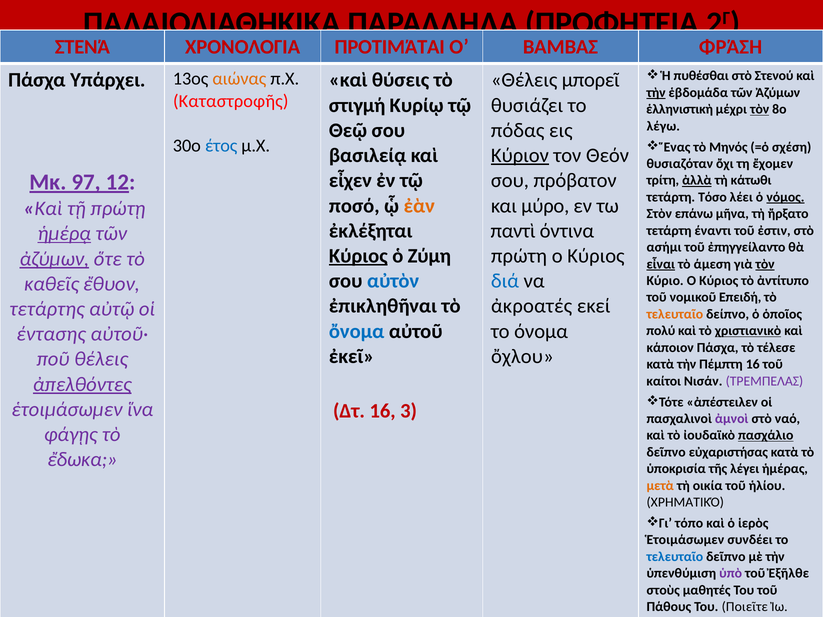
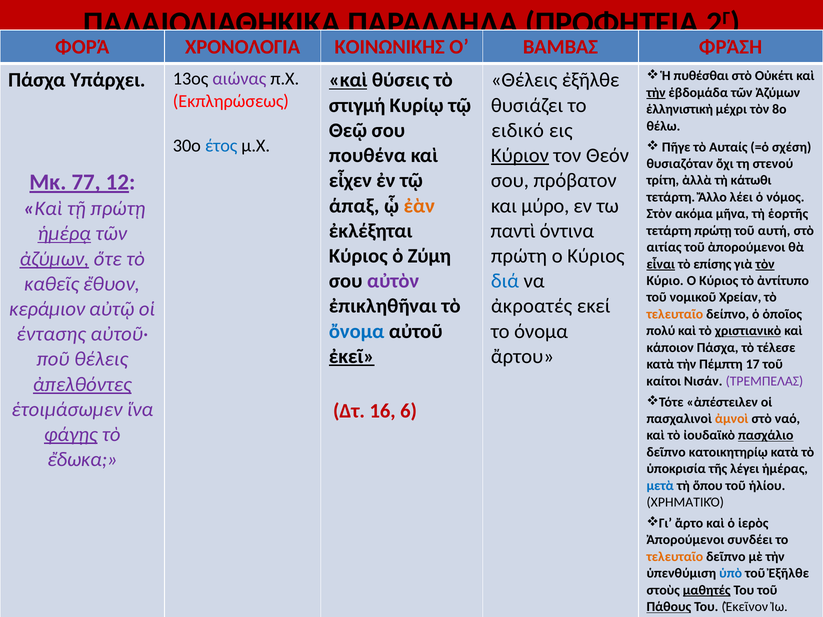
ΣΤΕΝΆ: ΣΤΕΝΆ -> ΦΟΡΆ (82, 47)
ΠΡΟΤΙΜΆΤΑΙ: ΠΡΟΤΙΜΆΤΑΙ -> ΚΟΙΝΩΝΙΚΗΣ (390, 47)
Στενού: Στενού -> Οὐκέτι (774, 76)
αιώνας colour: orange -> purple (239, 79)
καὶ underline: none -> present (348, 80)
Θέλεις μπορεῖ: μπορεῖ -> ἐξῆλθε (591, 80)
Καταστροφῆς: Καταστροφῆς -> Εκπληρώσεως (231, 101)
τὸν underline: present -> none (760, 109)
λέγω: λέγω -> θέλω (663, 126)
πόδας: πόδας -> ειδικό (518, 130)
Ἕνας: Ἕνας -> Πῆγε (676, 147)
Μηνός: Μηνός -> Αυταίς (728, 147)
βασιλείᾳ: βασιλείᾳ -> πουθένα (368, 156)
ἔχομεν: ἔχομεν -> στενού (773, 164)
97: 97 -> 77 (86, 182)
ἀλλὰ underline: present -> none (697, 181)
Τόσο: Τόσο -> Ἄλλο (712, 197)
νόμος underline: present -> none (785, 197)
ποσό: ποσό -> άπαξ (354, 206)
επάνω: επάνω -> ακόμα (694, 214)
ἤρξατο: ἤρξατο -> ἑορτῆς (788, 214)
έναντι: έναντι -> πρώτῃ (713, 231)
ἐστιν: ἐστιν -> αυτή (774, 231)
ασήμι: ασήμι -> αιτίας (664, 247)
τοῦ ἐπηγγείλαντο: ἐπηγγείλαντο -> ἀπορούμενοι (747, 247)
Κύριος underline: present -> none (358, 256)
άμεση: άμεση -> επίσης (712, 264)
αὐτὸν colour: blue -> purple (393, 281)
Επειδή: Επειδή -> Χρείαν (740, 298)
τετάρτης: τετάρτης -> κεράμιον (47, 309)
ἐκεῖ underline: none -> present (352, 356)
ὄχλου: ὄχλου -> ἄρτου (522, 356)
Πέμπτη 16: 16 -> 17 (753, 364)
3: 3 -> 6 (409, 411)
ἀμνοὶ colour: purple -> orange (732, 419)
φάγῃς underline: none -> present (71, 435)
εὐχαριστήσας: εὐχαριστήσας -> κατοικητηρίῳ (728, 452)
μετὰ colour: orange -> blue (660, 486)
οικία: οικία -> ὅπου (708, 486)
τόπο: τόπο -> ἄρτο (689, 523)
Ἑτοιμάσωμεν: Ἑτοιμάσωμεν -> Ἀπορούμενοι (685, 540)
τελευταῖο colour: blue -> orange (675, 557)
ὑπὸ colour: purple -> blue (731, 574)
μαθητές underline: none -> present (707, 590)
Πάθους underline: none -> present (669, 607)
Ποιεῖτε: Ποιεῖτε -> Ἐκεῖνον (745, 607)
